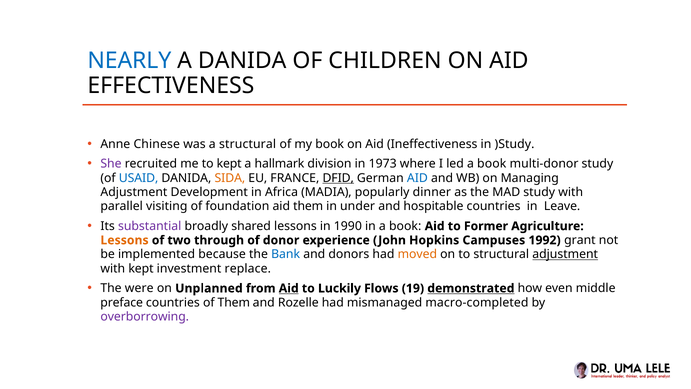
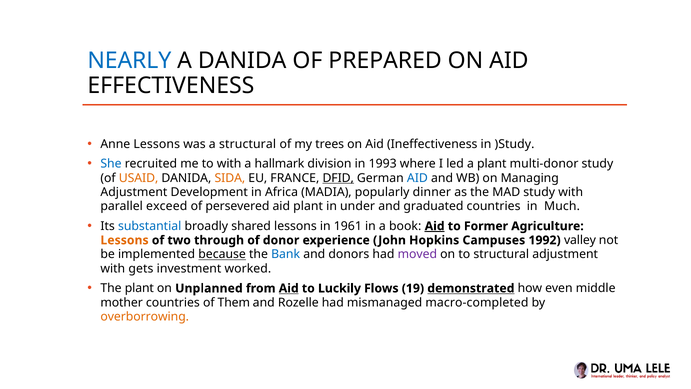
CHILDREN: CHILDREN -> PREPARED (385, 61)
Anne Chinese: Chinese -> Lessons (157, 144)
my book: book -> trees (330, 144)
She colour: purple -> blue (111, 164)
to kept: kept -> with (229, 164)
1973: 1973 -> 1993 (383, 164)
led a book: book -> plant (492, 164)
USAID colour: blue -> orange (139, 178)
visiting: visiting -> exceed (167, 206)
foundation: foundation -> persevered (237, 206)
aid them: them -> plant (308, 206)
hospitable: hospitable -> graduated (433, 206)
Leave: Leave -> Much (562, 206)
substantial colour: purple -> blue (150, 226)
1990: 1990 -> 1961 (348, 226)
Aid underline: none -> present (435, 226)
grant: grant -> valley (580, 240)
because underline: none -> present (222, 254)
moved colour: orange -> purple (417, 254)
adjustment underline: present -> none (565, 254)
with kept: kept -> gets (141, 268)
replace: replace -> worked (248, 268)
The were: were -> plant (139, 288)
preface: preface -> mother (122, 302)
overborrowing colour: purple -> orange (145, 316)
